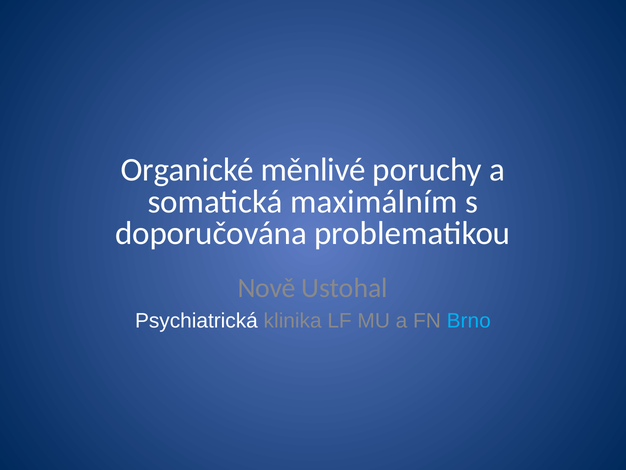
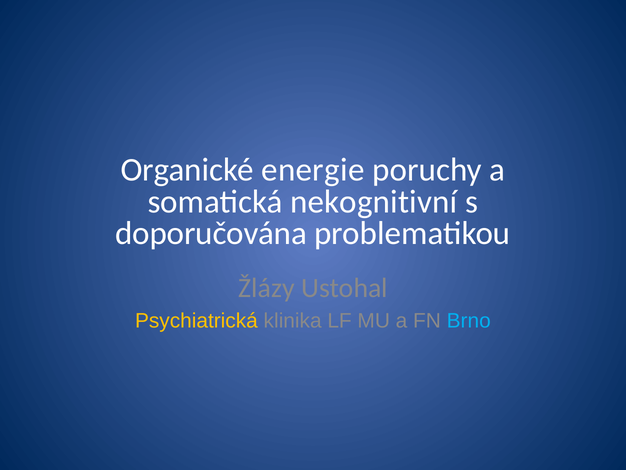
měnlivé: měnlivé -> energie (313, 170)
maximálním: maximálním -> nekognitivní (374, 201)
Nově: Nově -> Žlázy (266, 288)
Psychiatrická colour: white -> yellow (196, 321)
